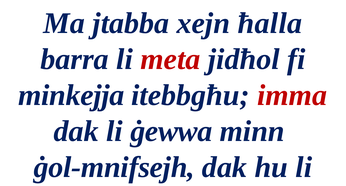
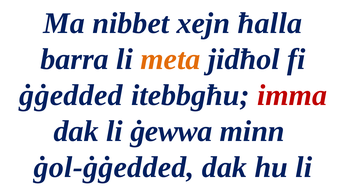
jtabba: jtabba -> nibbet (131, 23)
meta colour: red -> orange (170, 59)
minkejja: minkejja -> ġġedded (71, 95)
ġol-mnifsejh: ġol-mnifsejh -> ġol-ġġedded (114, 167)
